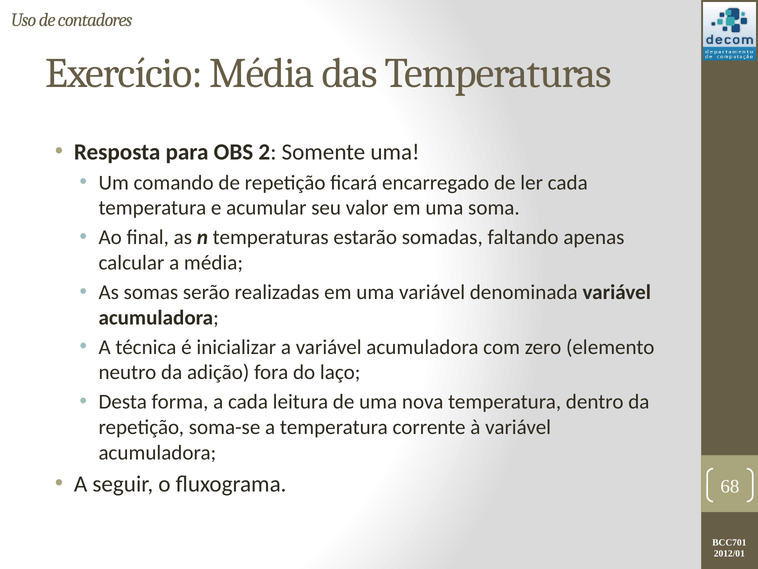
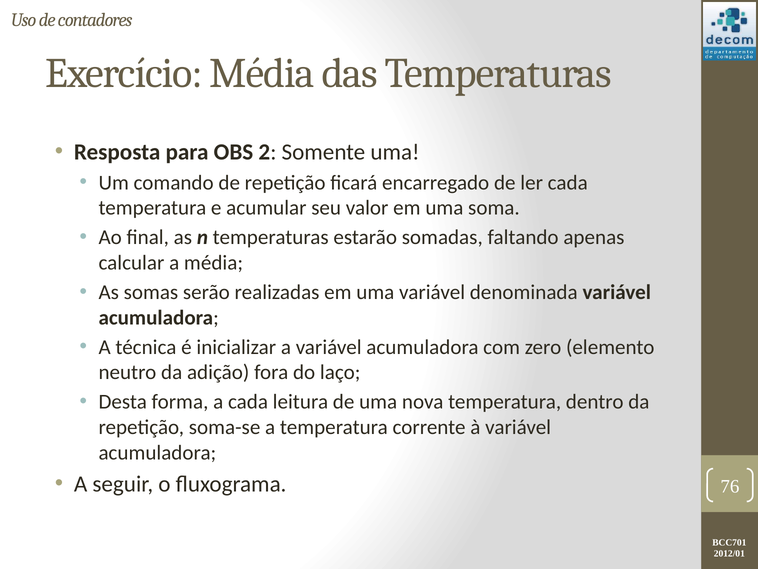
68: 68 -> 76 (730, 486)
